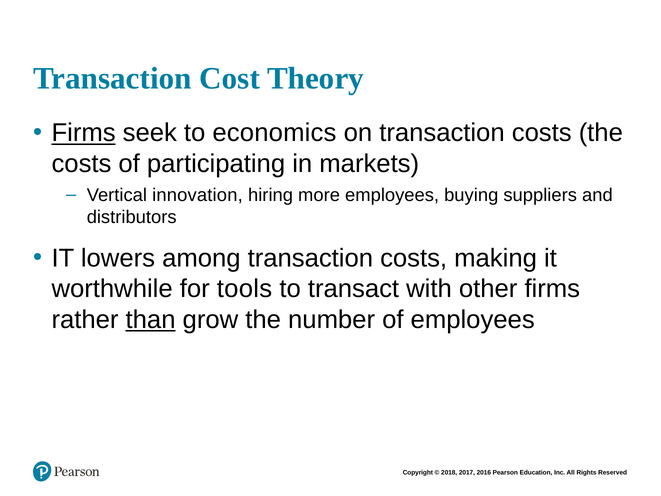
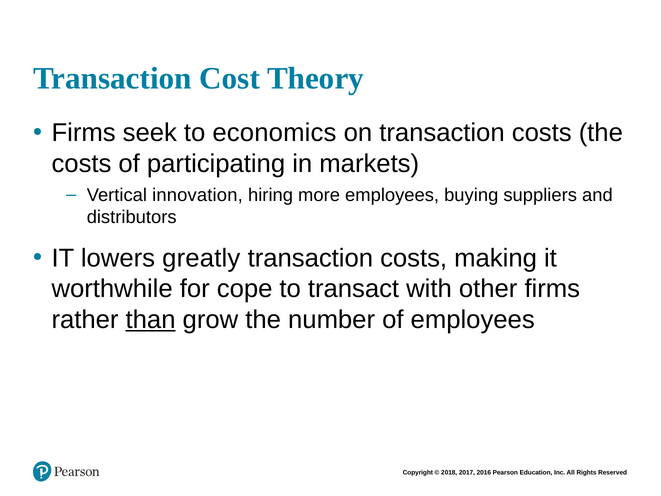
Firms underline: present -> none (84, 133)
among: among -> greatly (201, 258)
tools: tools -> cope (245, 289)
